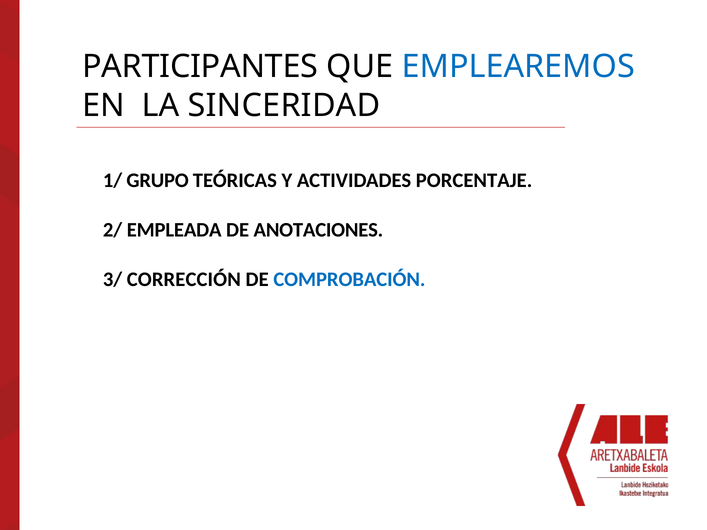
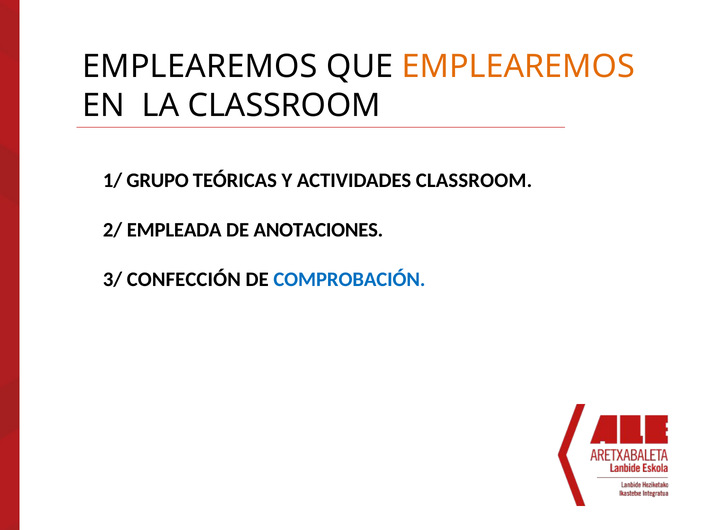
PARTICIPANTES: PARTICIPANTES -> EMPLEAREMOS (200, 67)
EMPLEAREMOS colour: blue -> orange (518, 67)
LA SINCERIDAD: SINCERIDAD -> CLASSROOM (284, 105)
ACTIVIDADES PORCENTAJE: PORCENTAJE -> CLASSROOM (474, 181)
CORRECCIÓN: CORRECCIÓN -> CONFECCIÓN (184, 280)
